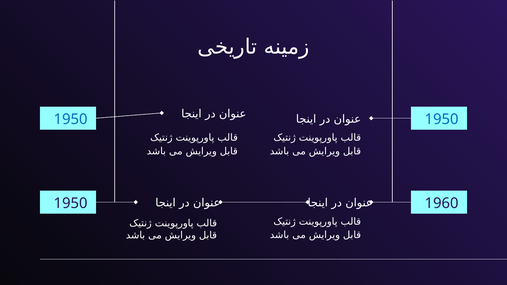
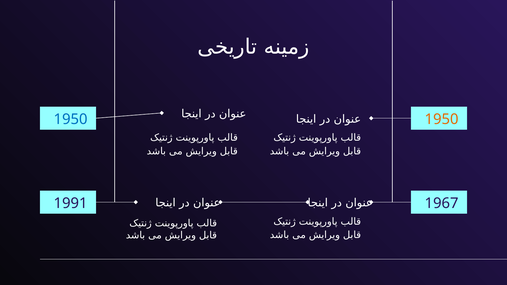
1950 colour: blue -> orange (442, 119)
1950: 1950 -> 1991 (71, 203)
1960: 1960 -> 1967 (442, 203)
